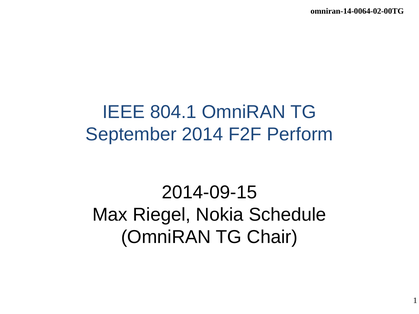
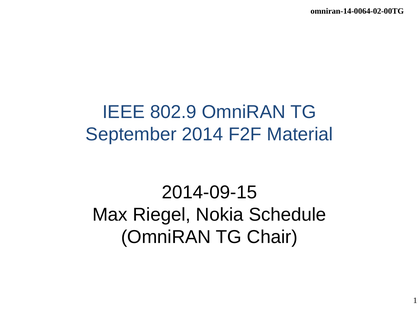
804.1: 804.1 -> 802.9 (173, 112)
Perform: Perform -> Material (300, 135)
